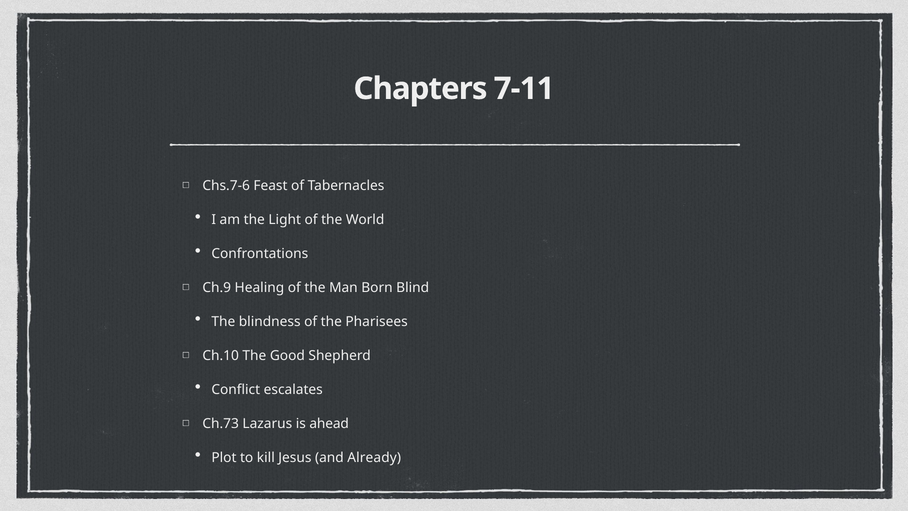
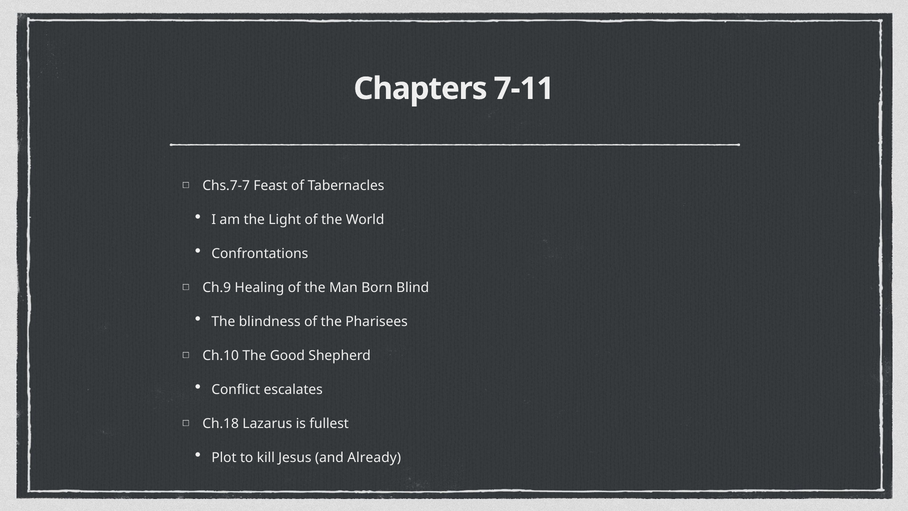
Chs.7-6: Chs.7-6 -> Chs.7-7 (226, 186)
Ch.73: Ch.73 -> Ch.18 (221, 423)
ahead: ahead -> fullest (329, 423)
